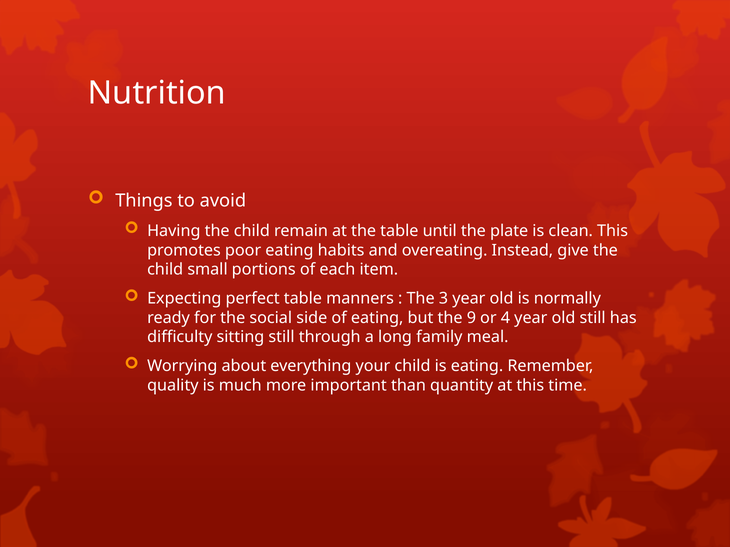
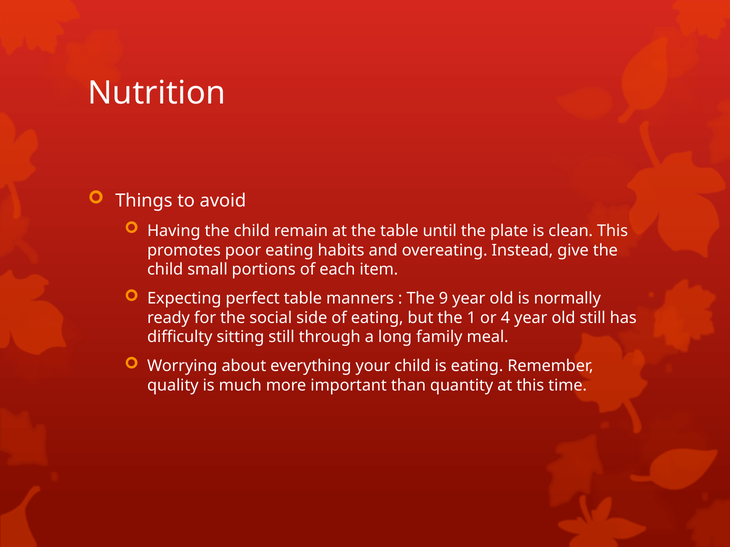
3: 3 -> 9 (443, 299)
9: 9 -> 1 (471, 318)
